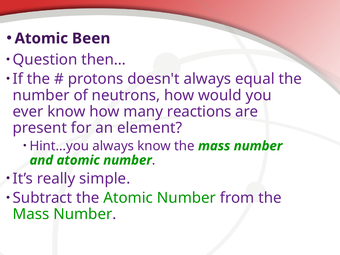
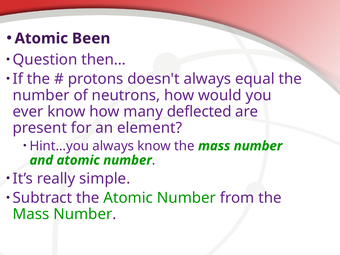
reactions: reactions -> deflected (199, 112)
